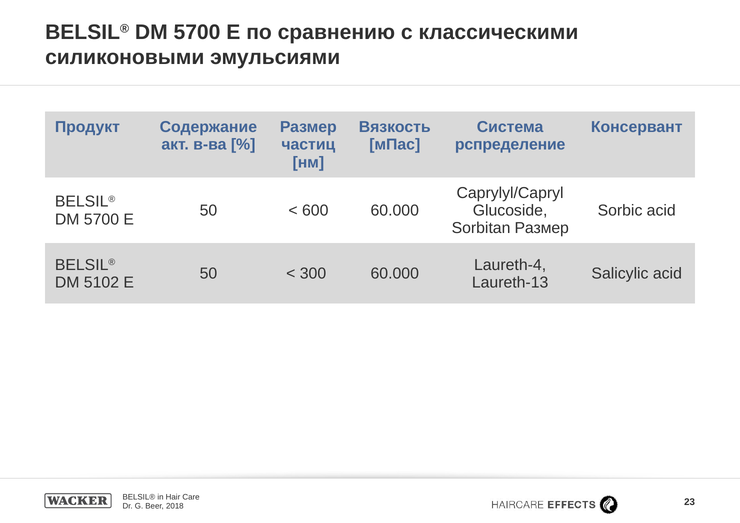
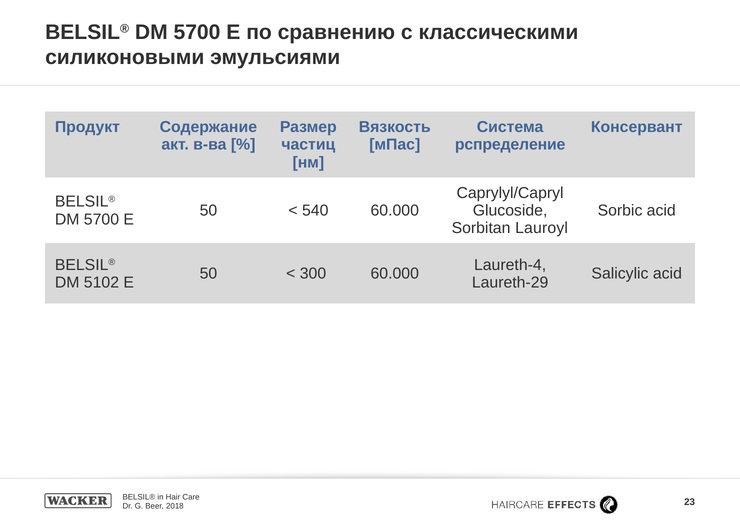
600: 600 -> 540 (315, 211)
Sorbitan Размер: Размер -> Lauroyl (542, 228)
Laureth-13: Laureth-13 -> Laureth-29 (510, 283)
